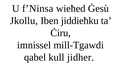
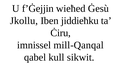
f’Ninsa: f’Ninsa -> f’Ġejjin (38, 9)
mill-Tgawdi: mill-Tgawdi -> mill-Qanqal (79, 45)
jidher: jidher -> sikwit (81, 57)
